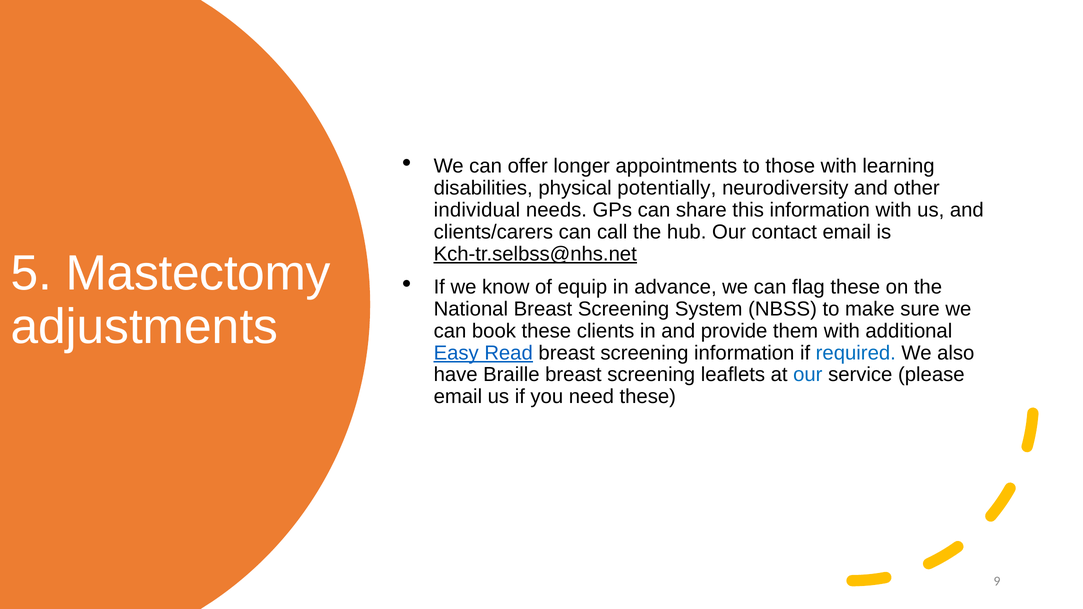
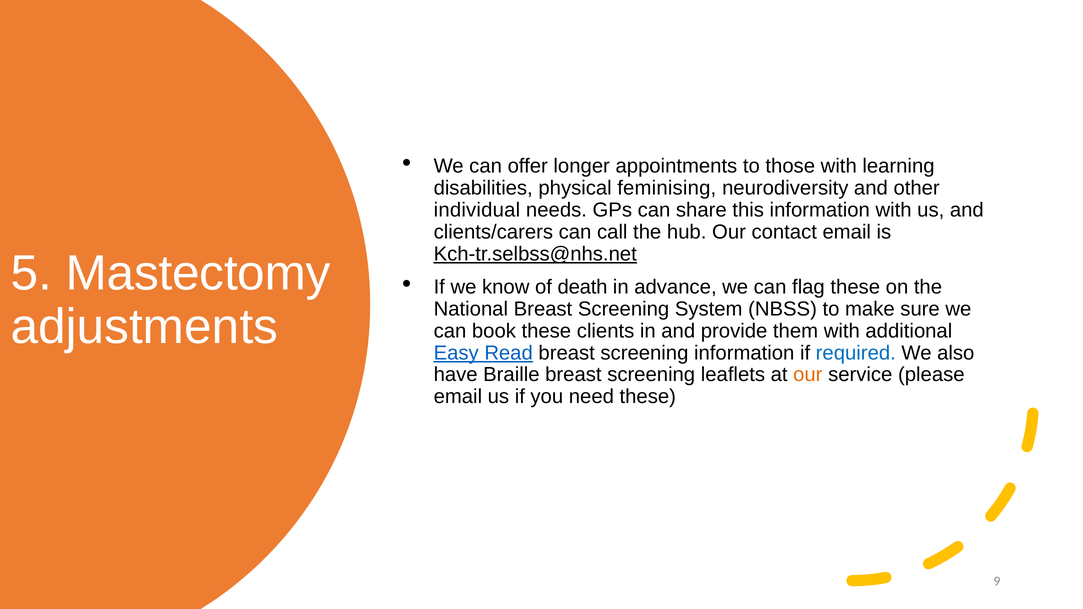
potentially: potentially -> feminising (667, 188)
equip: equip -> death (583, 287)
our colour: blue -> orange (808, 375)
